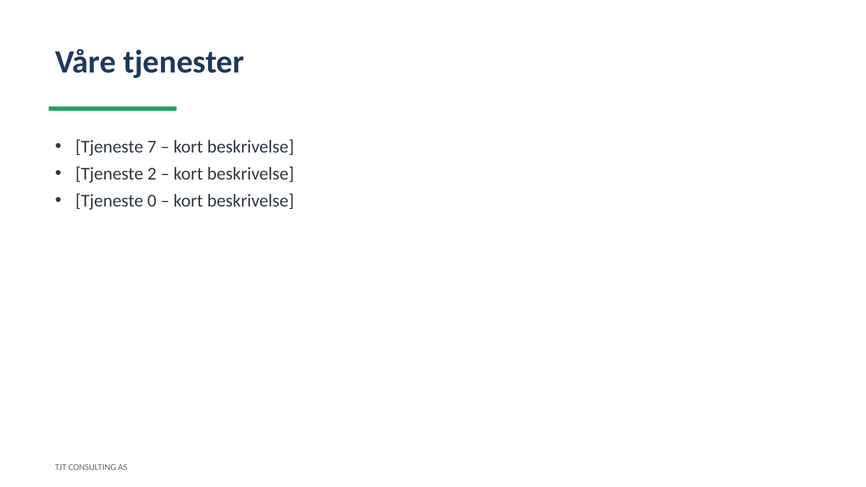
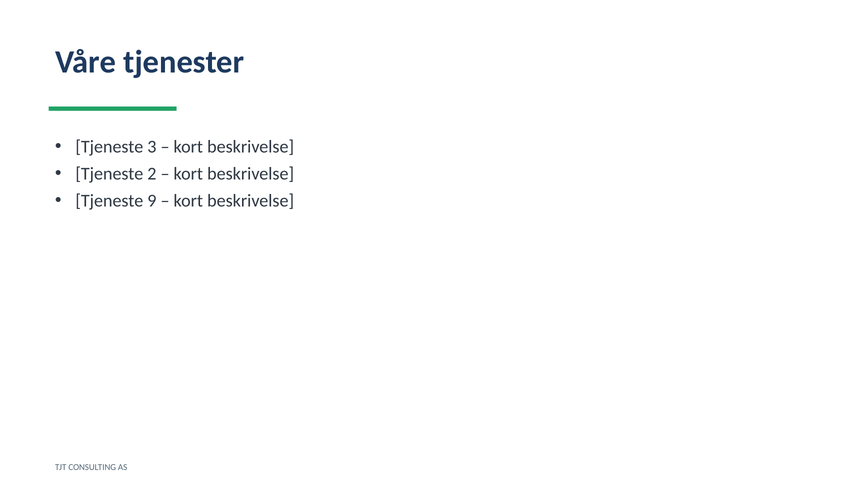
7: 7 -> 3 (152, 147)
0: 0 -> 9 (152, 201)
